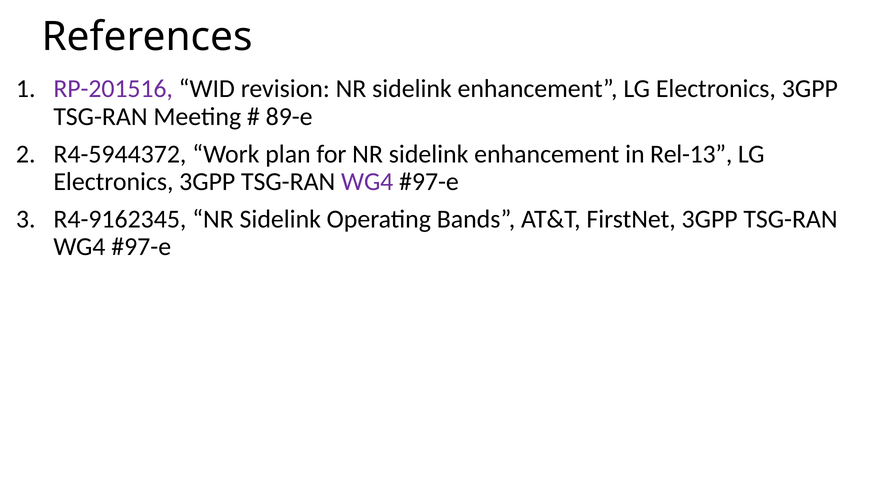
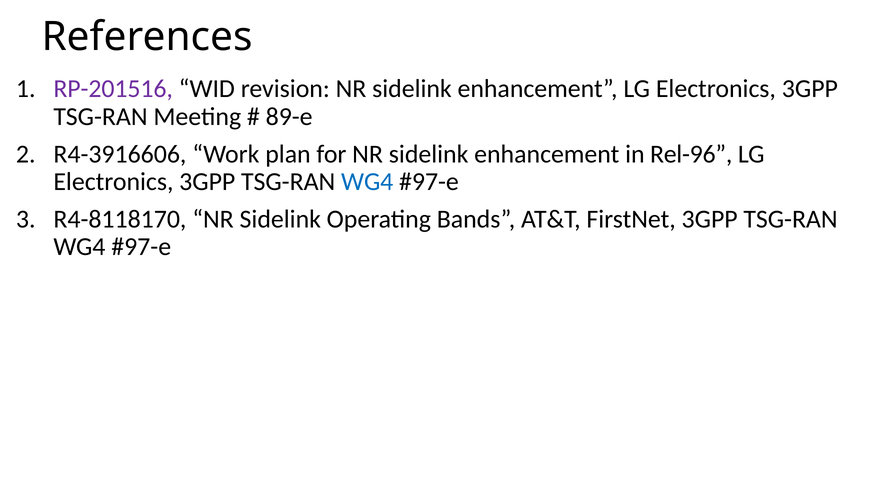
R4-5944372: R4-5944372 -> R4-3916606 (120, 154)
Rel-13: Rel-13 -> Rel-96 (691, 154)
WG4 colour: purple -> blue (367, 182)
R4-9162345: R4-9162345 -> R4-8118170 (120, 219)
